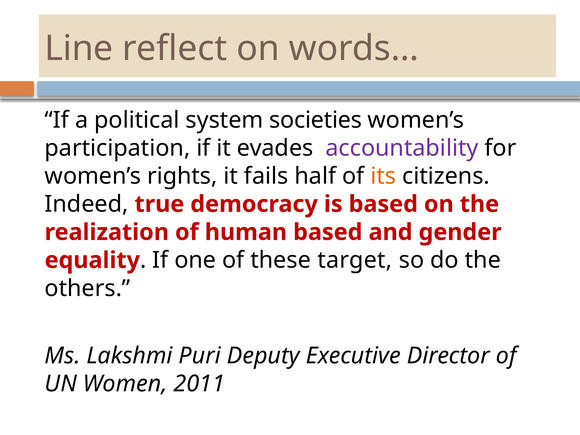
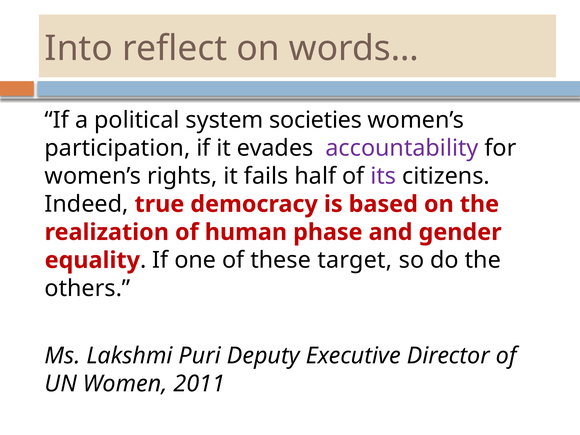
Line: Line -> Into (79, 48)
its colour: orange -> purple (383, 176)
human based: based -> phase (328, 232)
